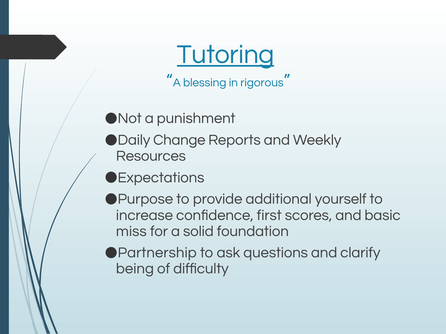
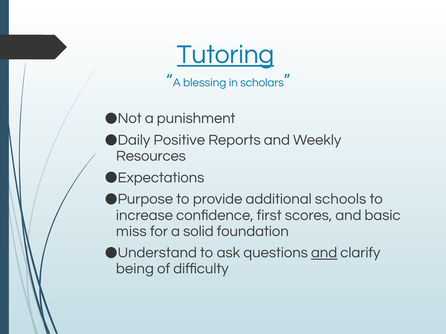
rigorous: rigorous -> scholars (262, 83)
Change: Change -> Positive (179, 140)
yourself: yourself -> schools (341, 199)
Partnership: Partnership -> Understand (157, 253)
and underline: none -> present (324, 253)
